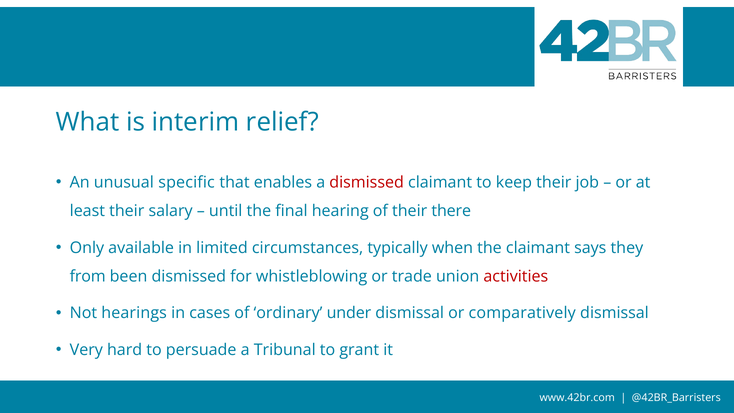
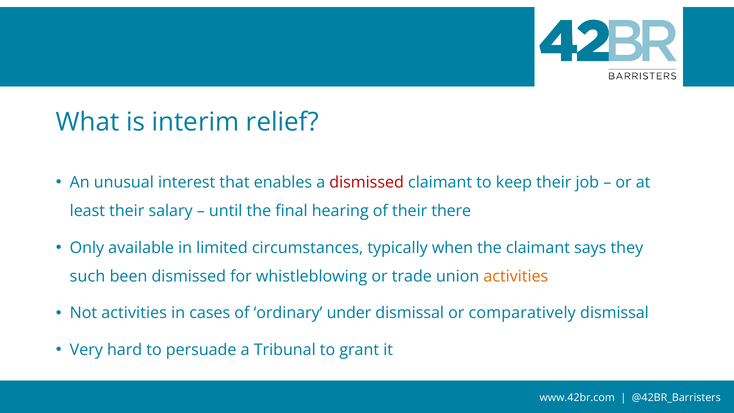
specific: specific -> interest (187, 182)
from: from -> such (88, 277)
activities colour: red -> orange (516, 277)
Not hearings: hearings -> activities (134, 313)
